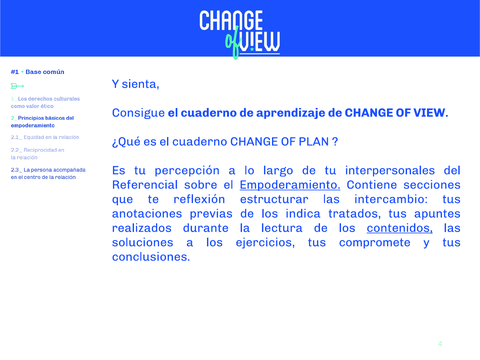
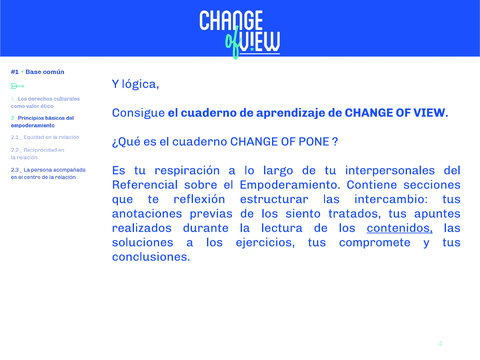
sienta: sienta -> lógica (140, 84)
PLAN: PLAN -> PONE (314, 142)
percepción: percepción -> respiración (187, 170)
Empoderamiento underline: present -> none (290, 185)
indica: indica -> siento (303, 214)
